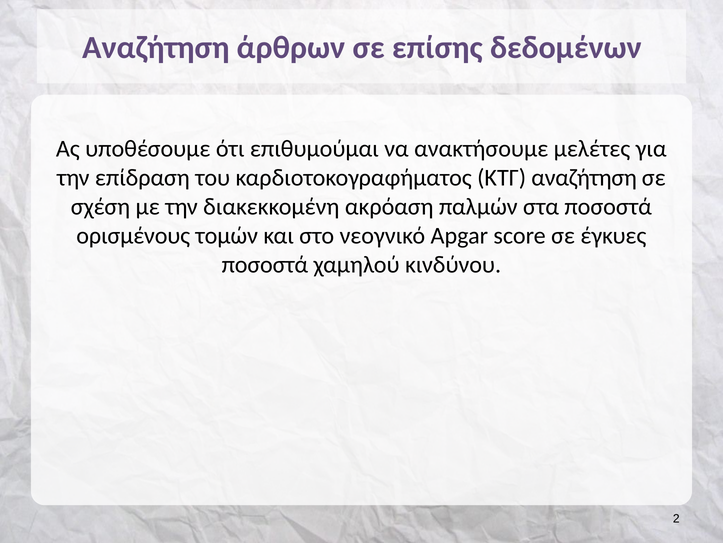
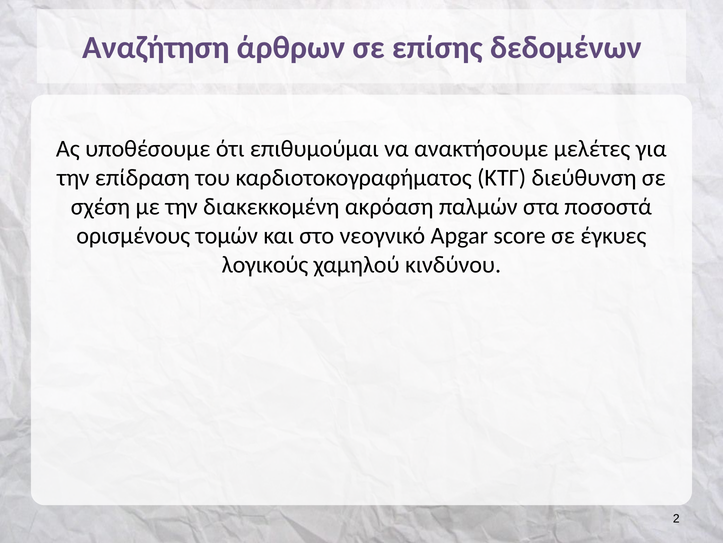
ΚΤΓ αναζήτηση: αναζήτηση -> διεύθυνση (584, 177)
ποσοστά: ποσοστά -> λογικούς (265, 264)
